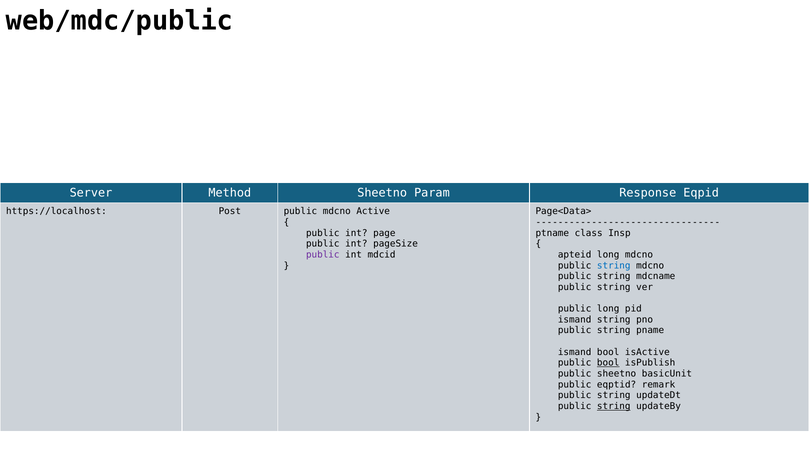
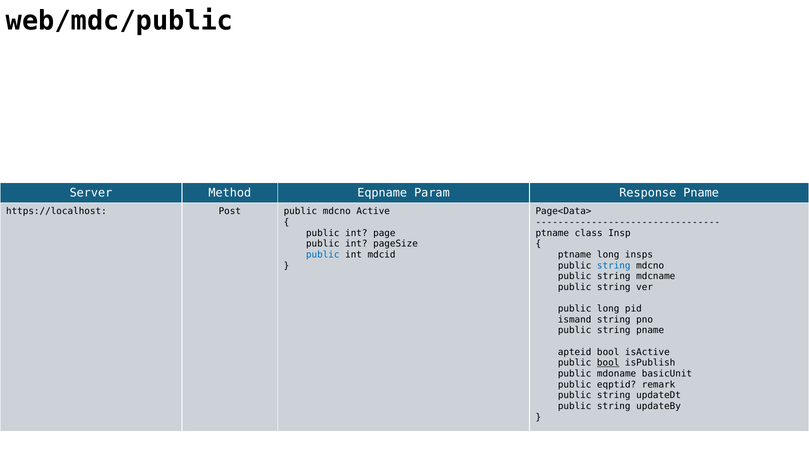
Method Sheetno: Sheetno -> Eqpname (382, 193)
Response Eqpid: Eqpid -> Pname (701, 193)
public colour: purple -> blue (323, 255)
apteid: apteid -> ptname (575, 255)
long mdcno: mdcno -> insps (639, 255)
ismand: ismand -> apteid (575, 352)
public sheetno: sheetno -> mdoname (617, 374)
string underline: present -> none (614, 406)
